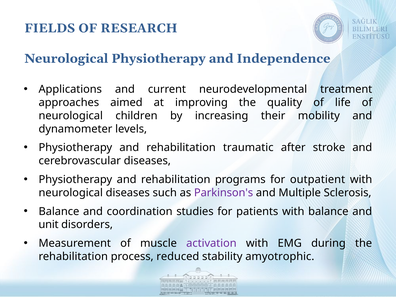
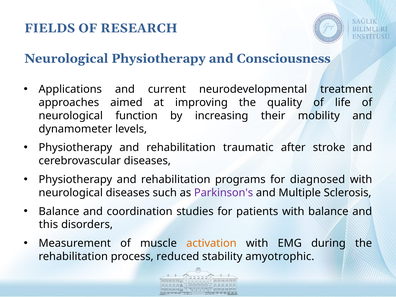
Independence: Independence -> Consciousness (284, 59)
children: children -> function (137, 116)
outpatient: outpatient -> diagnosed (318, 179)
unit: unit -> this (48, 225)
activation colour: purple -> orange (211, 243)
